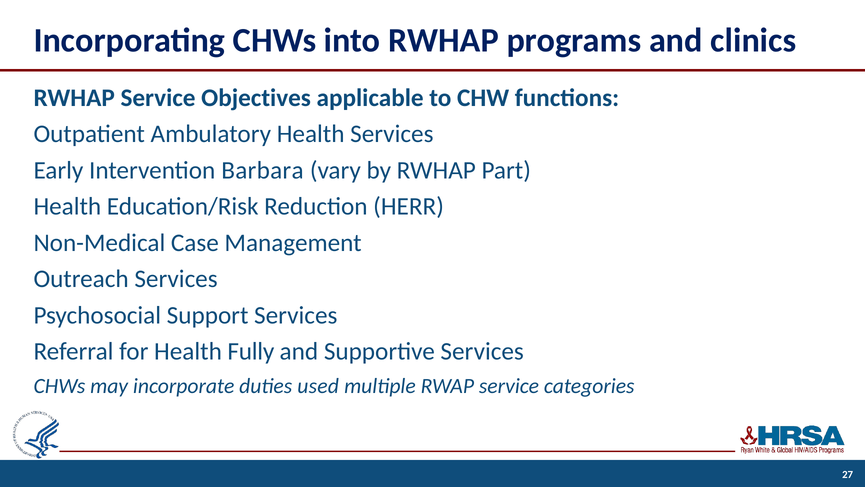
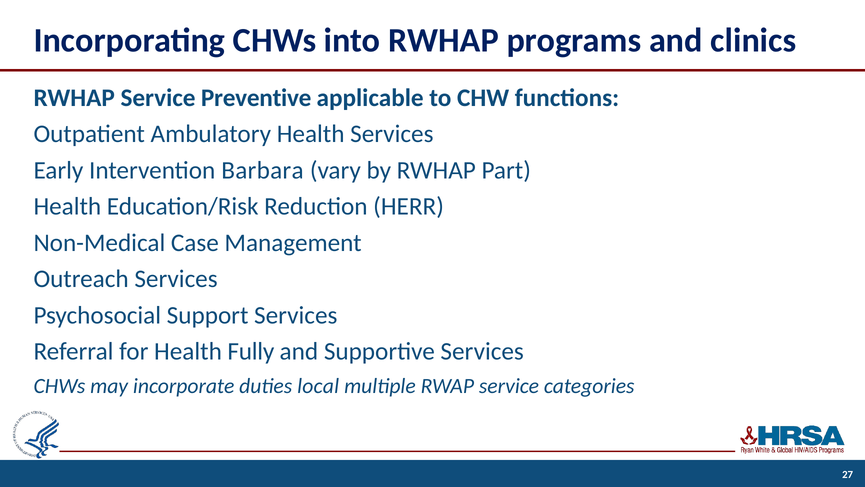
Objectives: Objectives -> Preventive (256, 98)
used: used -> local (318, 386)
